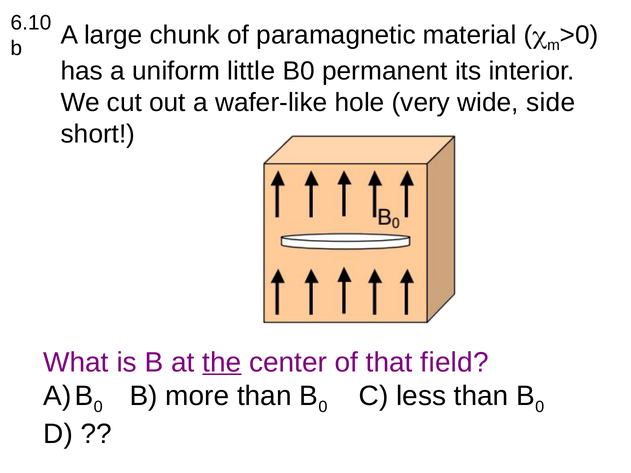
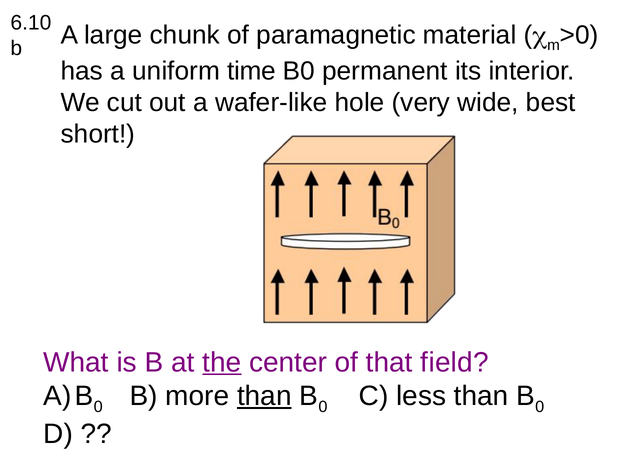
little: little -> time (251, 71)
side: side -> best (551, 103)
than underline: none -> present (264, 396)
